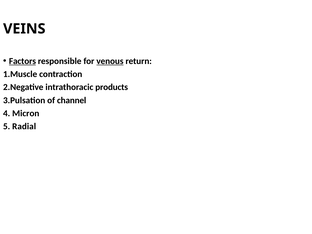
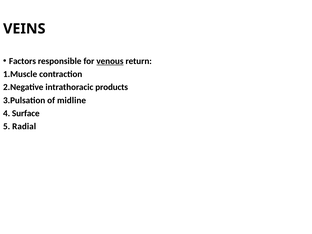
Factors underline: present -> none (22, 61)
channel: channel -> midline (72, 100)
Micron: Micron -> Surface (26, 113)
